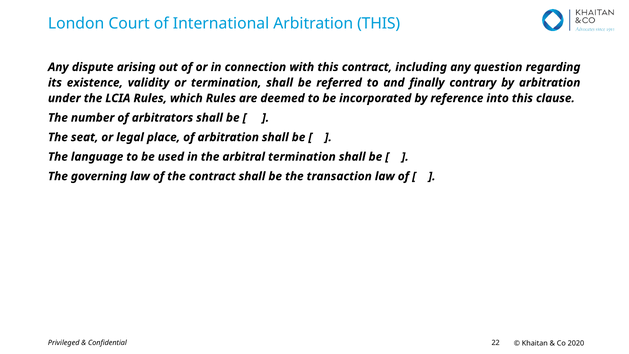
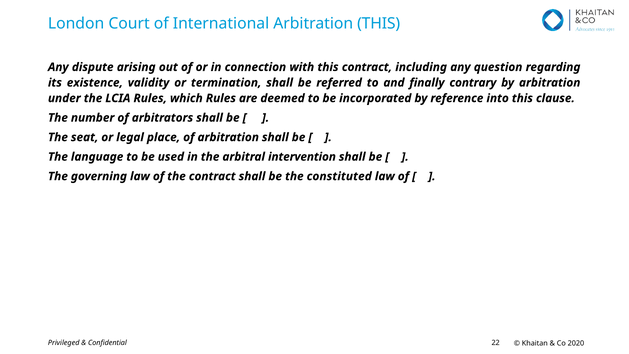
arbitral termination: termination -> intervention (302, 157)
transaction: transaction -> constituted (339, 176)
